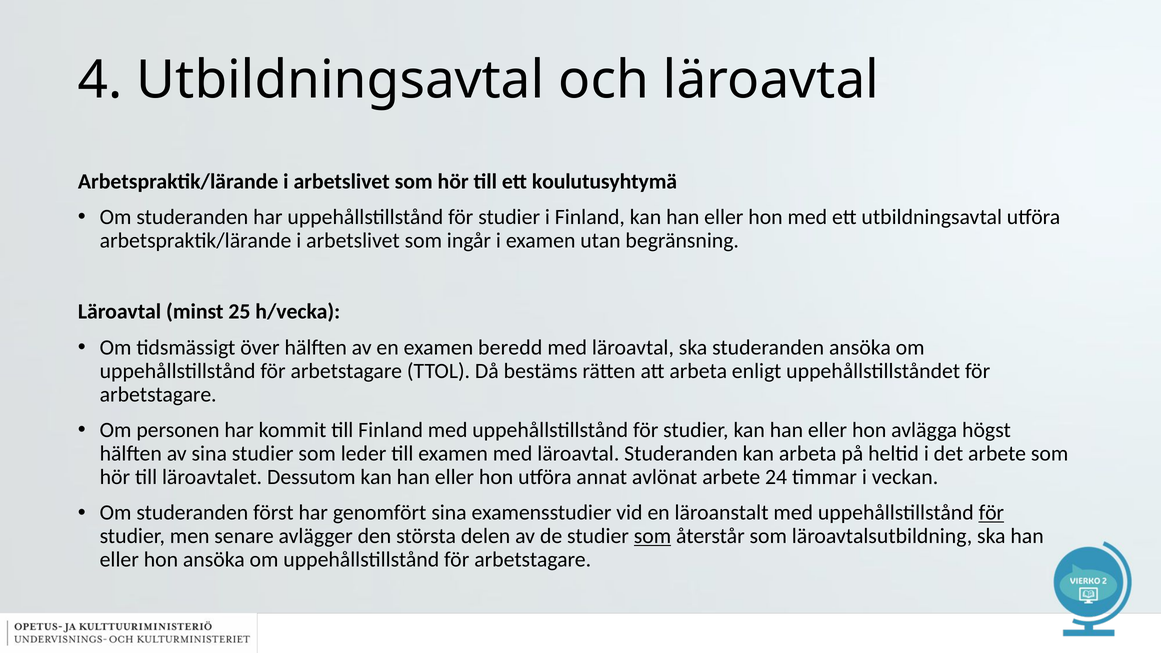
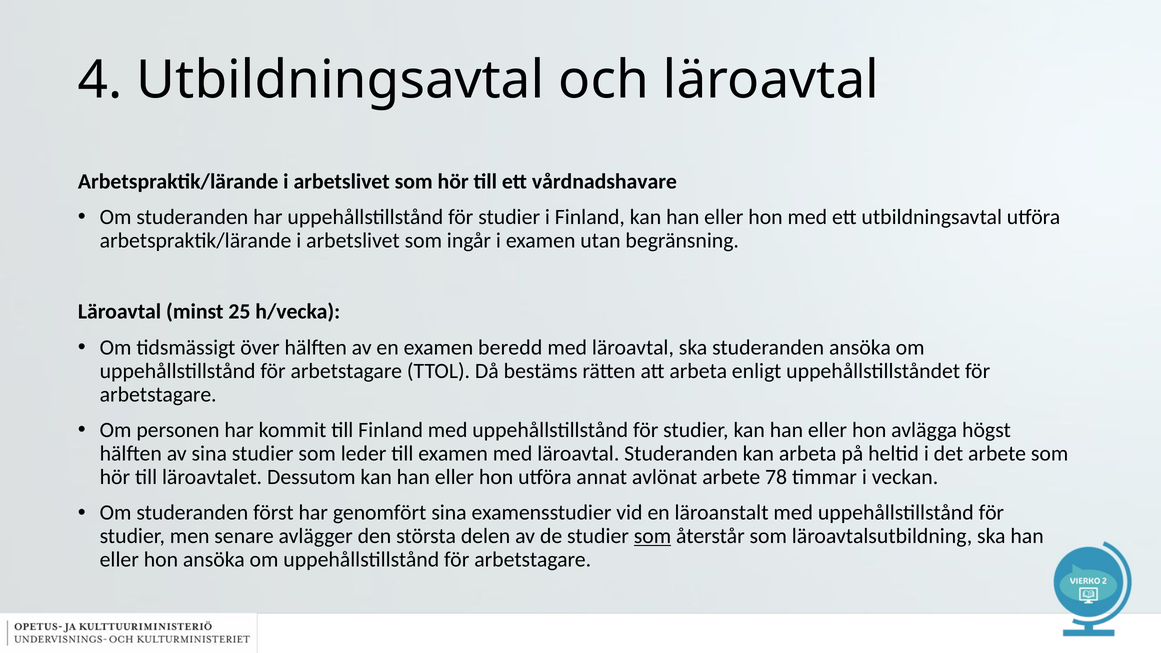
koulutusyhtymä: koulutusyhtymä -> vårdnadshavare (604, 181)
24: 24 -> 78 (776, 477)
för underline: present -> none (991, 513)
